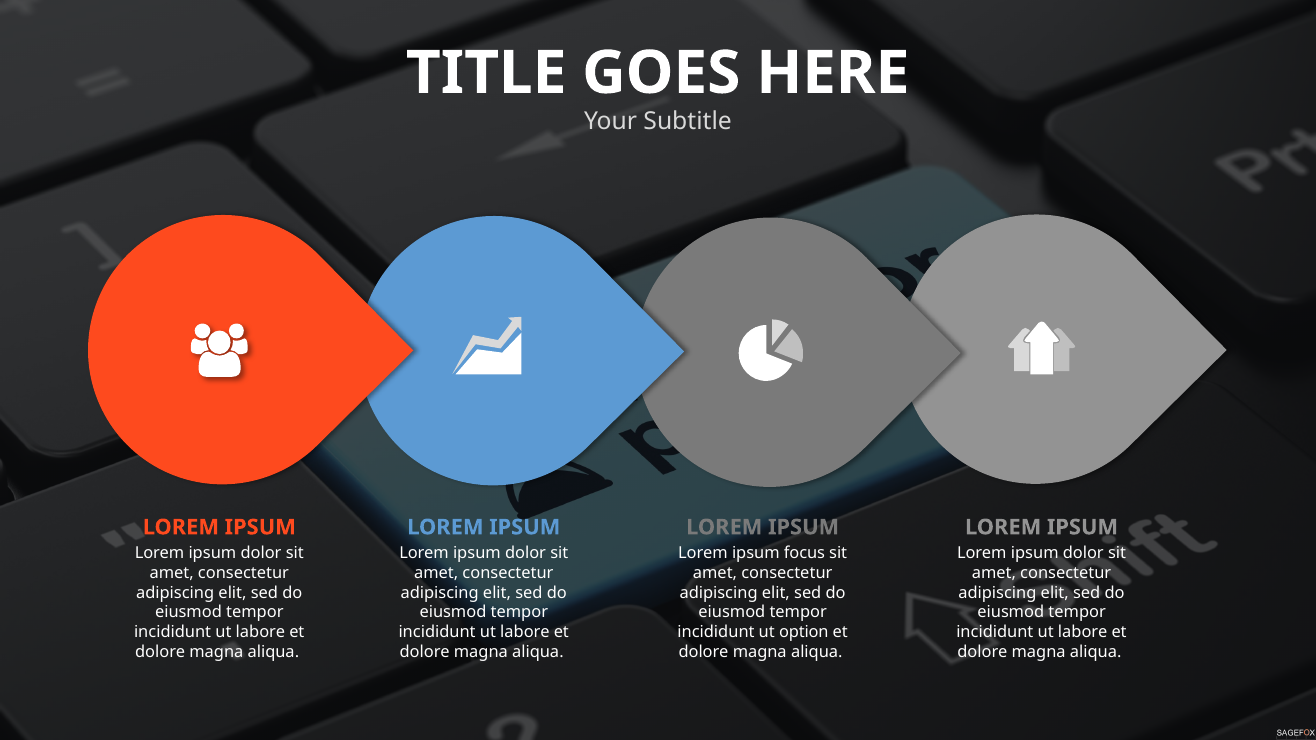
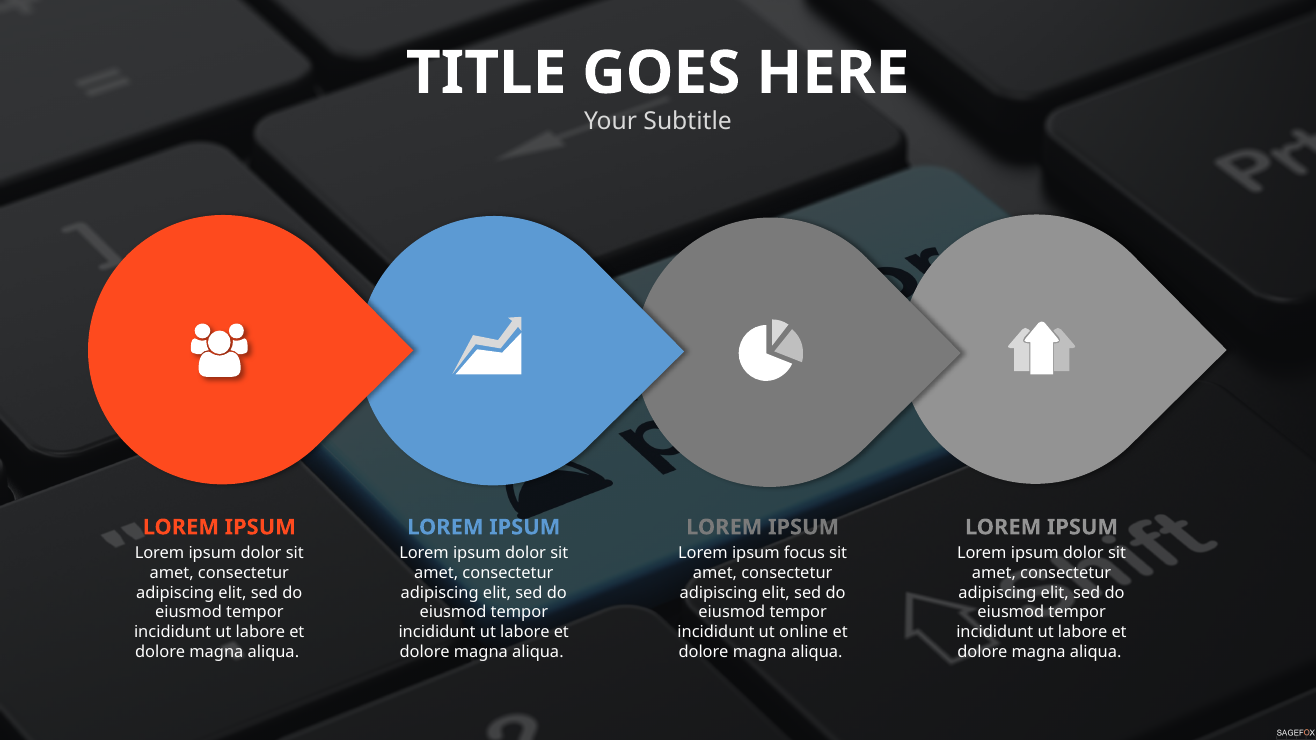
option: option -> online (804, 632)
